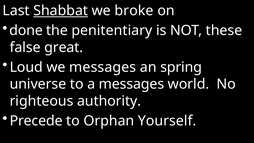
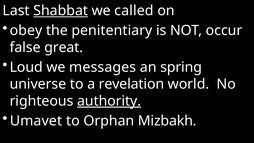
broke: broke -> called (134, 11)
done: done -> obey (26, 30)
these: these -> occur (224, 30)
a messages: messages -> revelation (131, 84)
authority underline: none -> present (109, 101)
Precede: Precede -> Umavet (36, 121)
Yourself: Yourself -> Mizbakh (167, 121)
